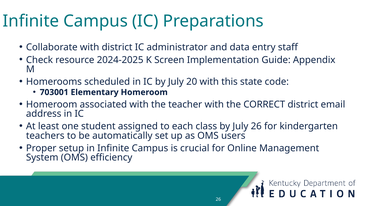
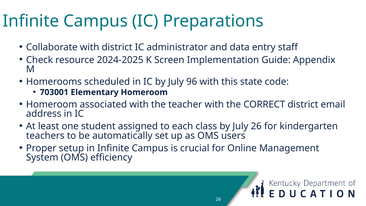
20: 20 -> 96 (192, 82)
